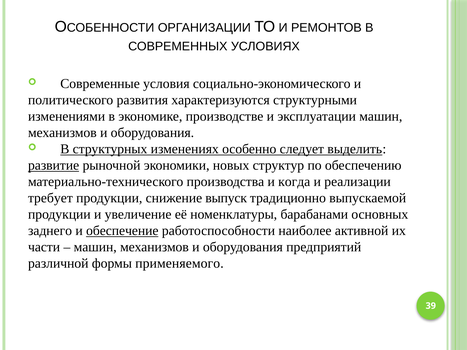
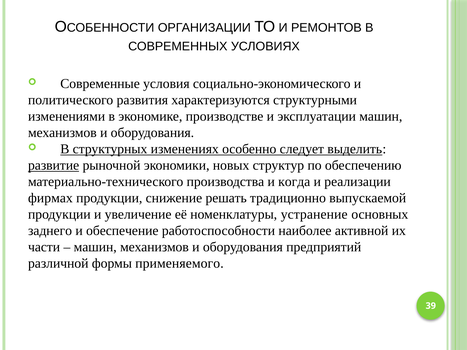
требует: требует -> фирмах (50, 198)
выпуск: выпуск -> решать (226, 198)
барабанами: барабанами -> устранение (314, 215)
обеспечение underline: present -> none (122, 231)
